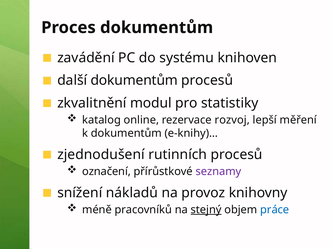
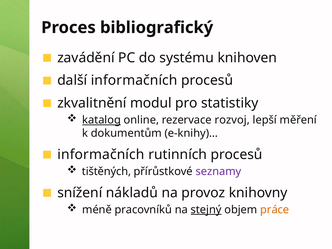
Proces dokumentům: dokumentům -> bibliografický (157, 28)
další dokumentům: dokumentům -> informačních (134, 80)
katalog underline: none -> present (102, 120)
zjednodušení: zjednodušení -> informačních (101, 155)
označení: označení -> tištěných (106, 172)
práce colour: blue -> orange (275, 210)
